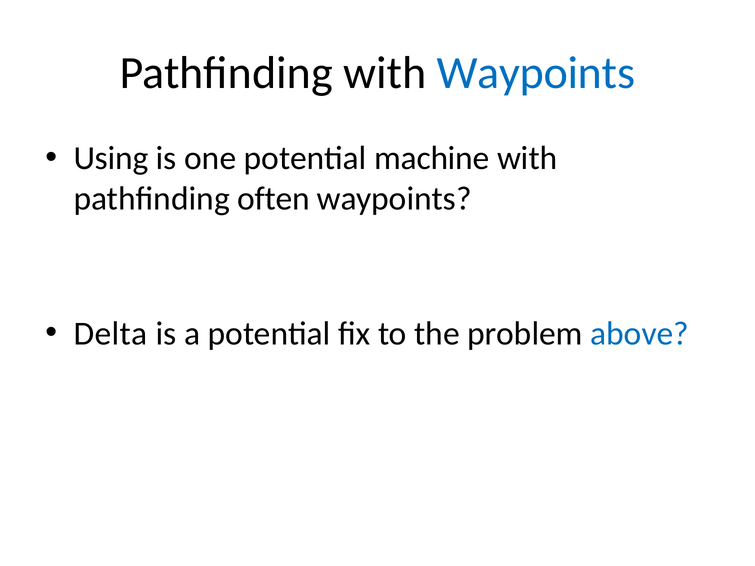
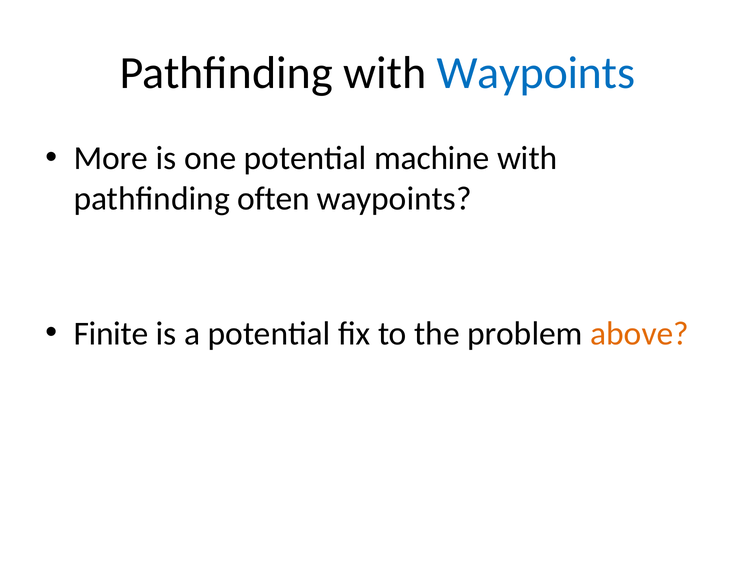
Using: Using -> More (111, 158)
Delta: Delta -> Finite (111, 334)
above colour: blue -> orange (640, 334)
